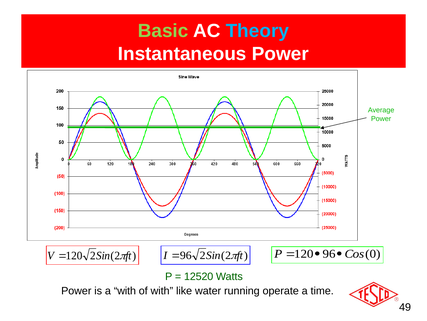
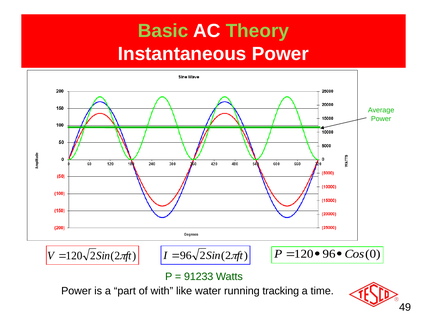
Theory colour: light blue -> light green (257, 31)
12520: 12520 -> 91233 (199, 276)
a with: with -> part (125, 290)
operate: operate -> tracking (281, 290)
